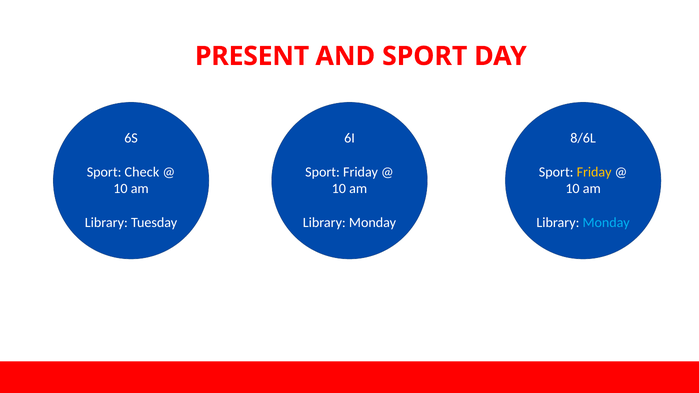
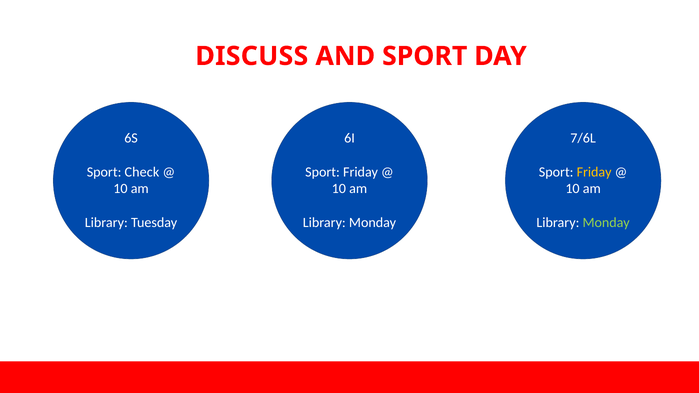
PRESENT: PRESENT -> DISCUSS (252, 56)
8/6L: 8/6L -> 7/6L (583, 138)
Monday colour: light blue -> light green (606, 223)
